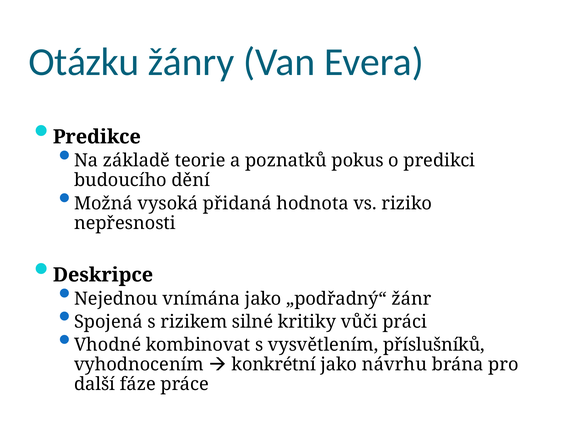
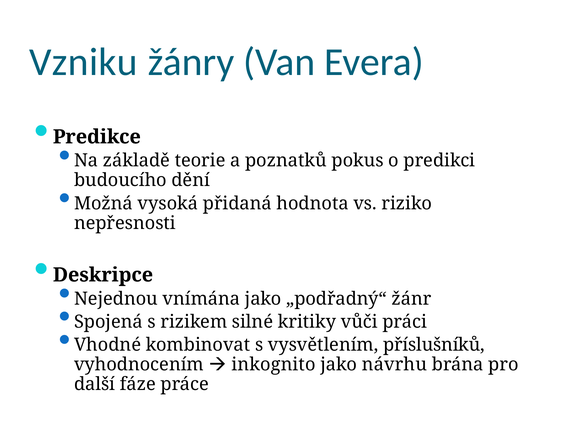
Otázku: Otázku -> Vzniku (83, 62)
konkrétní: konkrétní -> inkognito (274, 364)
